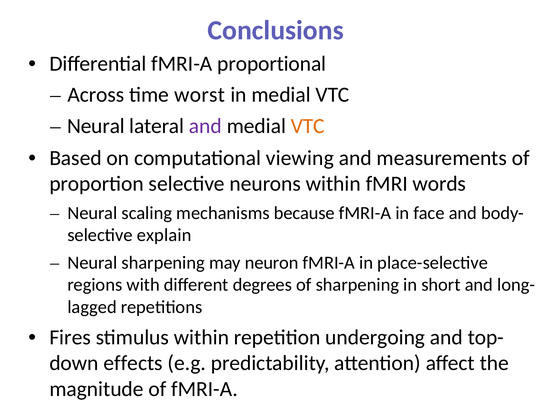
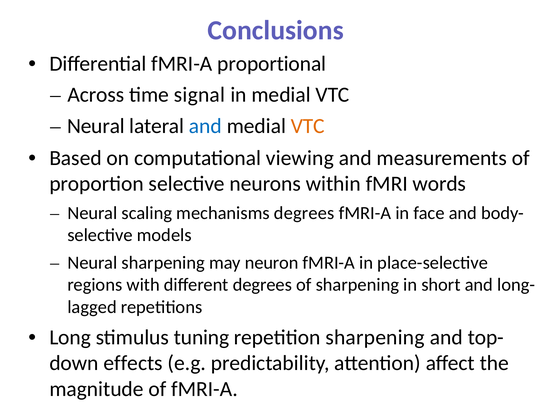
worst: worst -> signal (200, 95)
and colour: purple -> blue (205, 126)
mechanisms because: because -> degrees (304, 213)
explain: explain -> models (164, 235)
Fires: Fires -> Long (70, 338)
stimulus within: within -> tuning (202, 338)
repetition undergoing: undergoing -> sharpening (375, 338)
